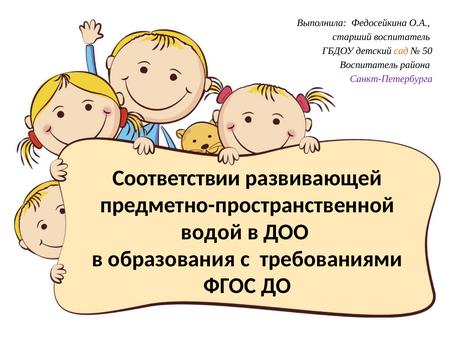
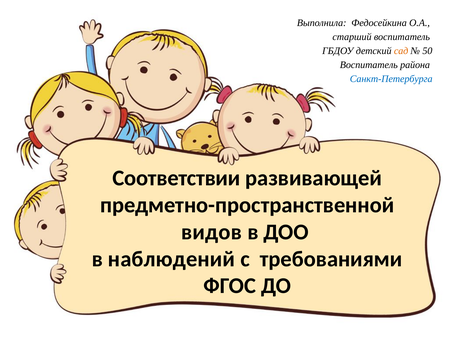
Санкт-Петербурга colour: purple -> blue (391, 79)
водой: водой -> видов (211, 232)
образования: образования -> наблюдений (172, 259)
